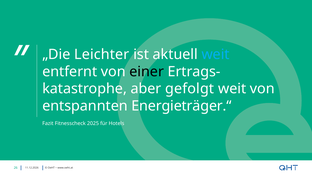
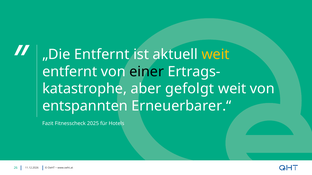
„Die Leichter: Leichter -> Entfernt (102, 55)
weit colour: light blue -> yellow (216, 55)
Energieträger.“: Energieträger.“ -> Erneuerbarer.“ (181, 106)
